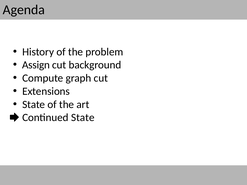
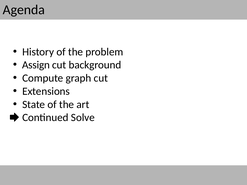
Continued State: State -> Solve (83, 118)
